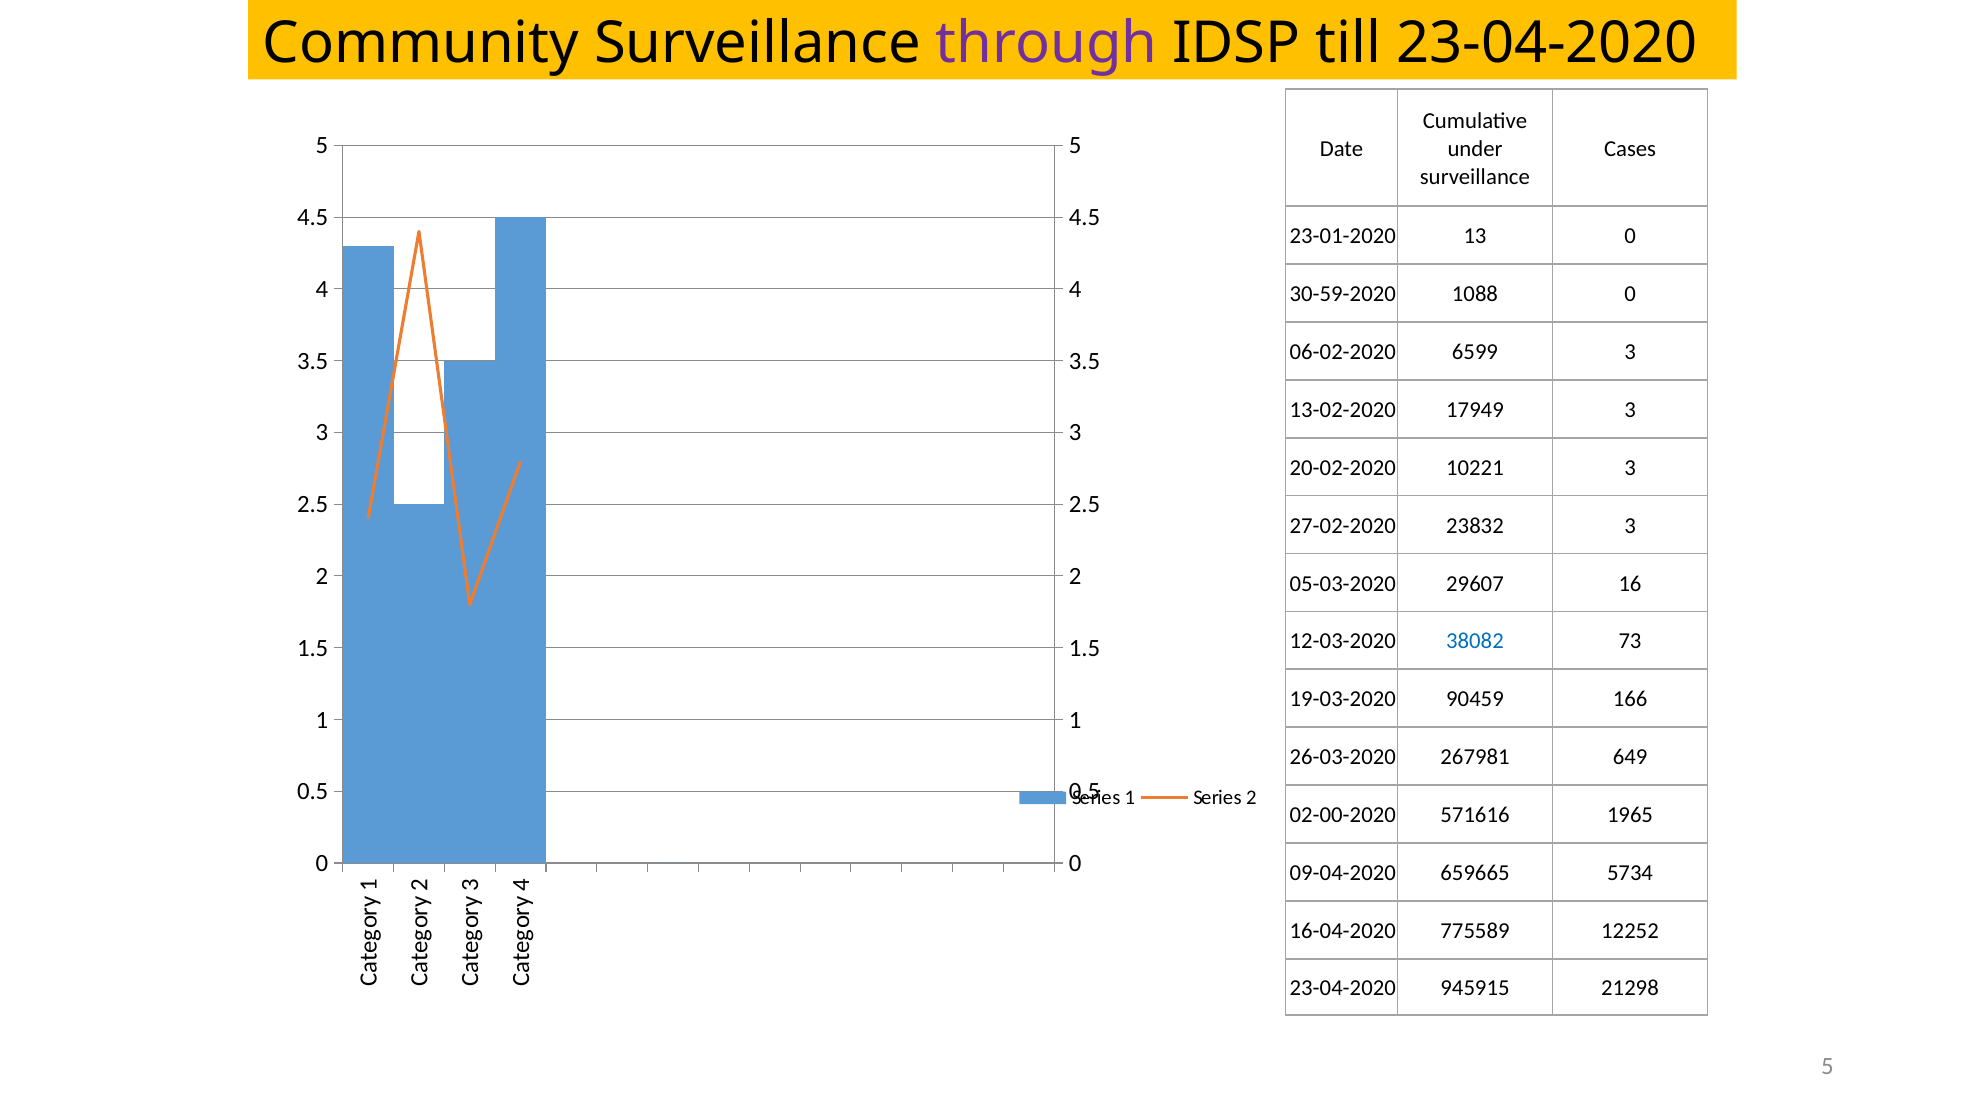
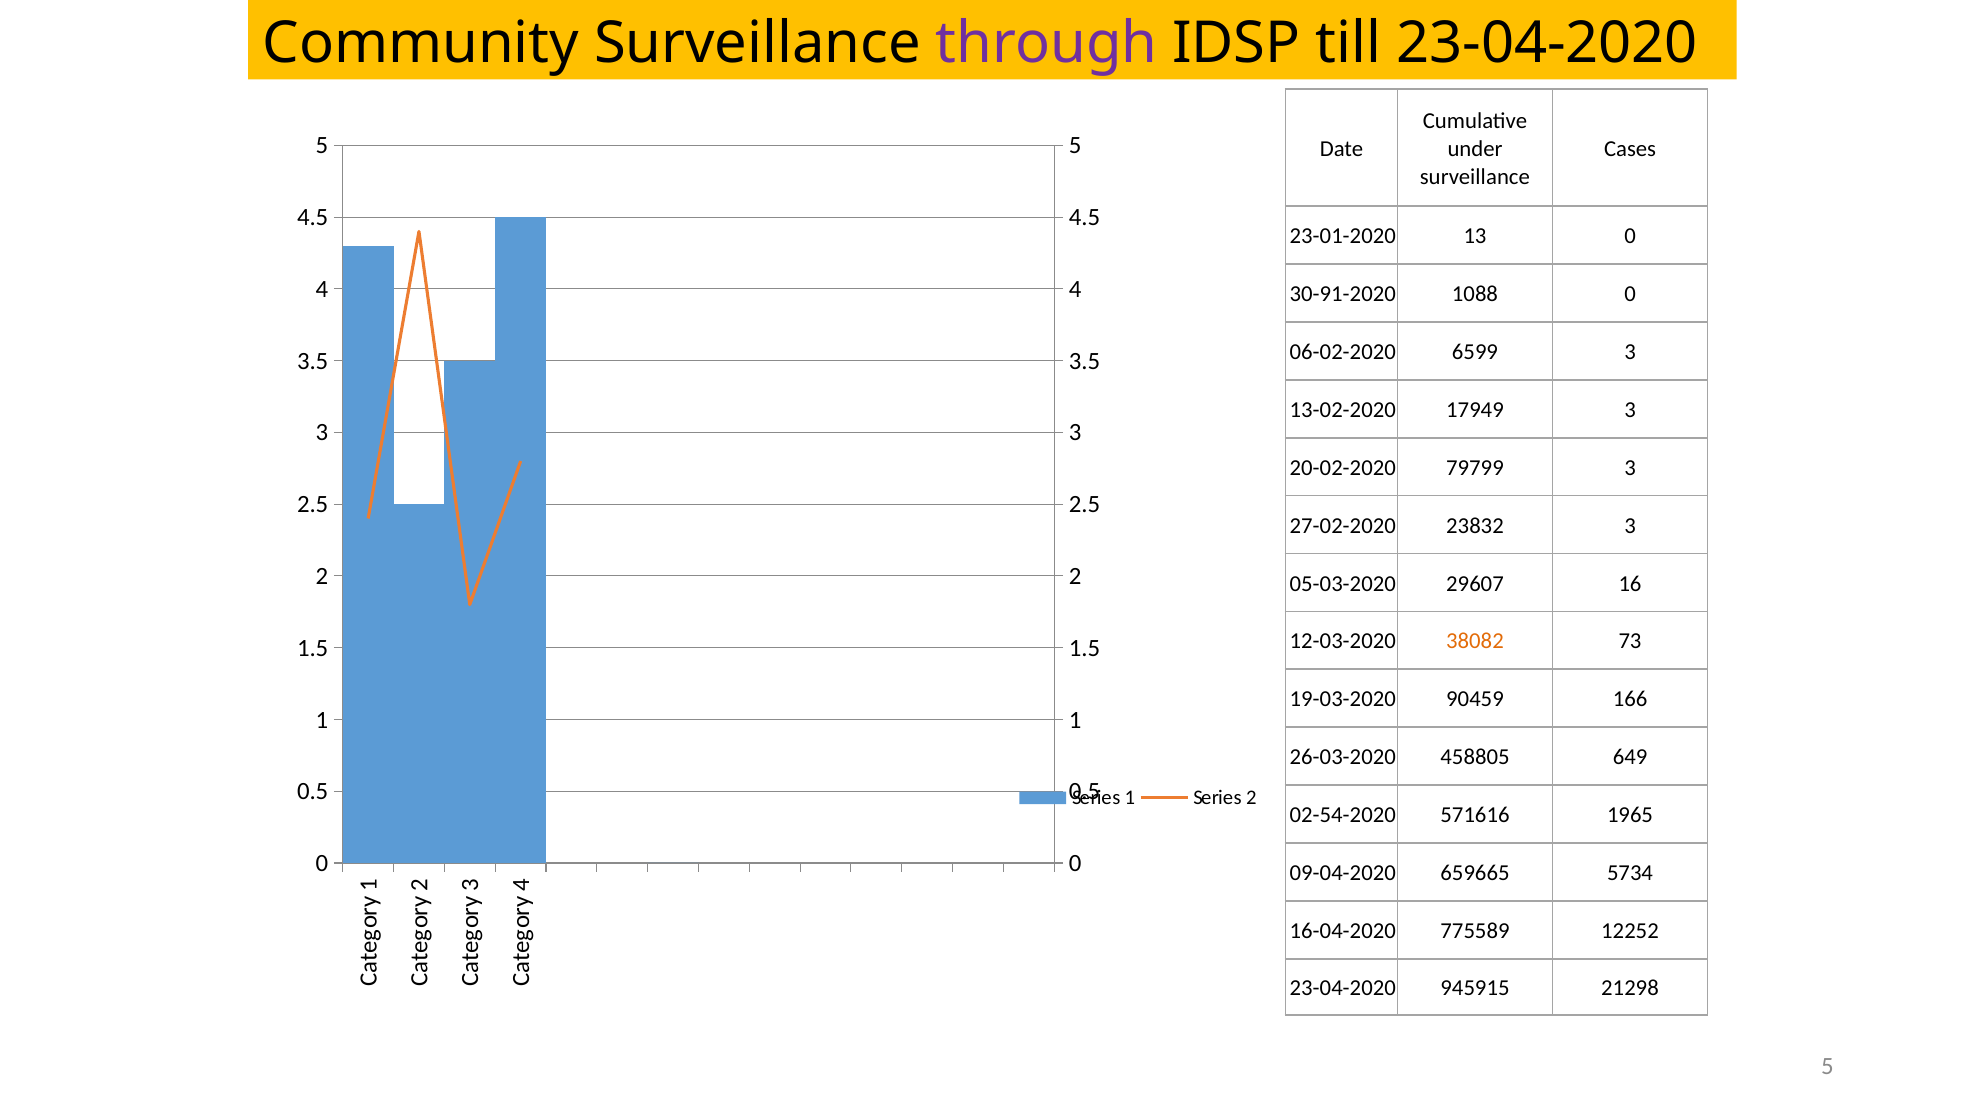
30-59-2020: 30-59-2020 -> 30-91-2020 (1343, 294)
10221: 10221 -> 79799 (1475, 467)
38082 colour: blue -> orange (1475, 641)
267981: 267981 -> 458805 (1475, 757)
02-00-2020: 02-00-2020 -> 02-54-2020 (1343, 815)
